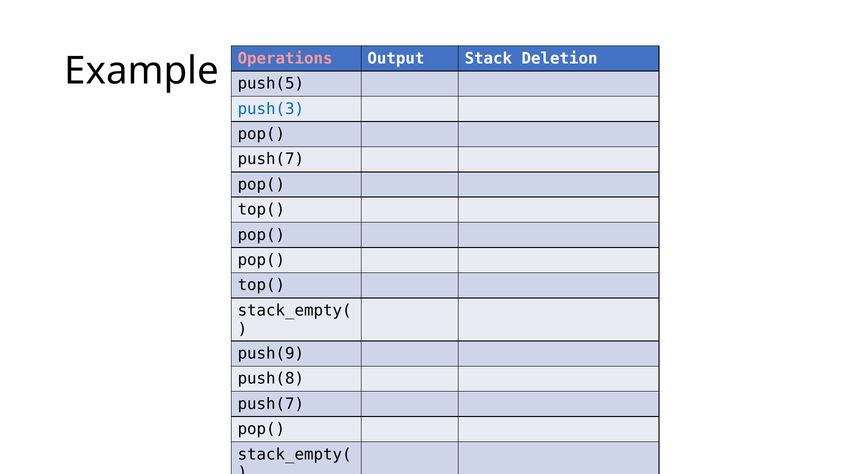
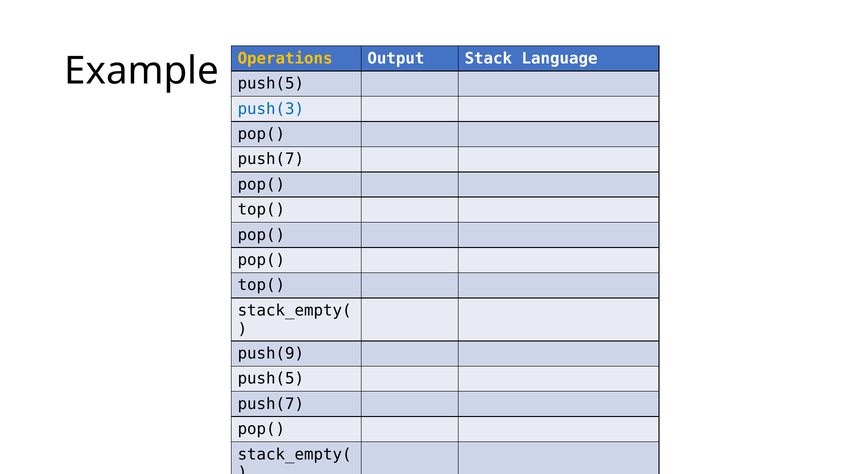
Operations colour: pink -> yellow (285, 58)
Deletion: Deletion -> Language (560, 58)
push(8: push(8 -> push(5 (271, 378)
